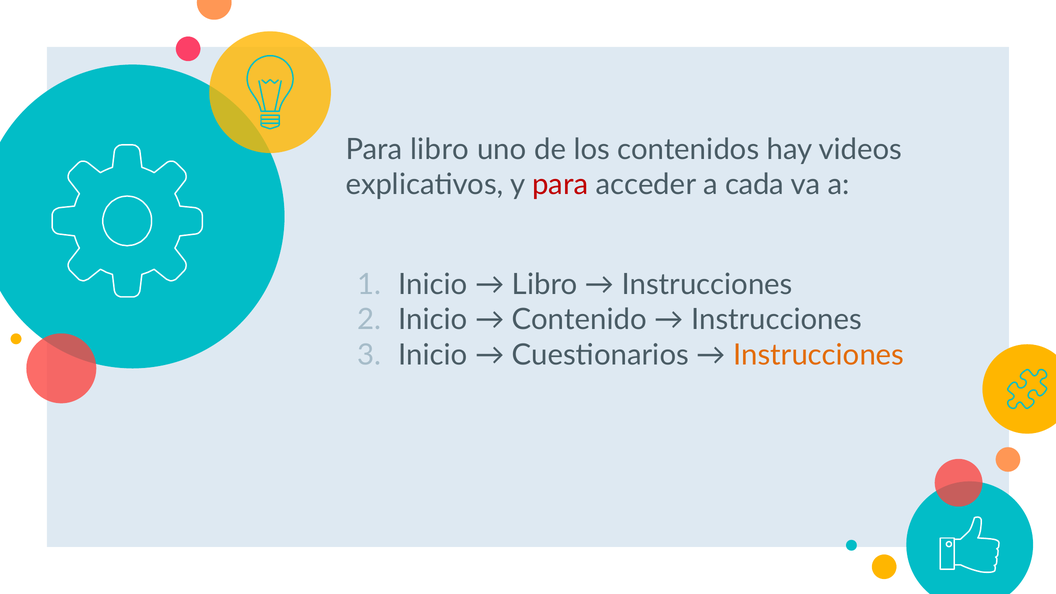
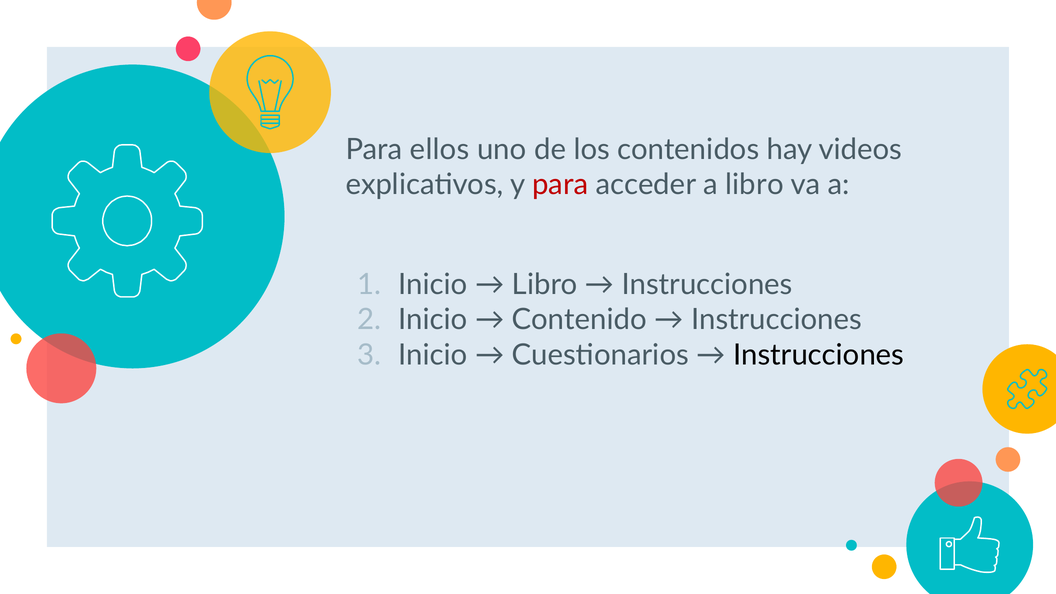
Para libro: libro -> ellos (440, 150)
a cada: cada -> libro (754, 185)
Instrucciones colour: orange -> black (819, 355)
